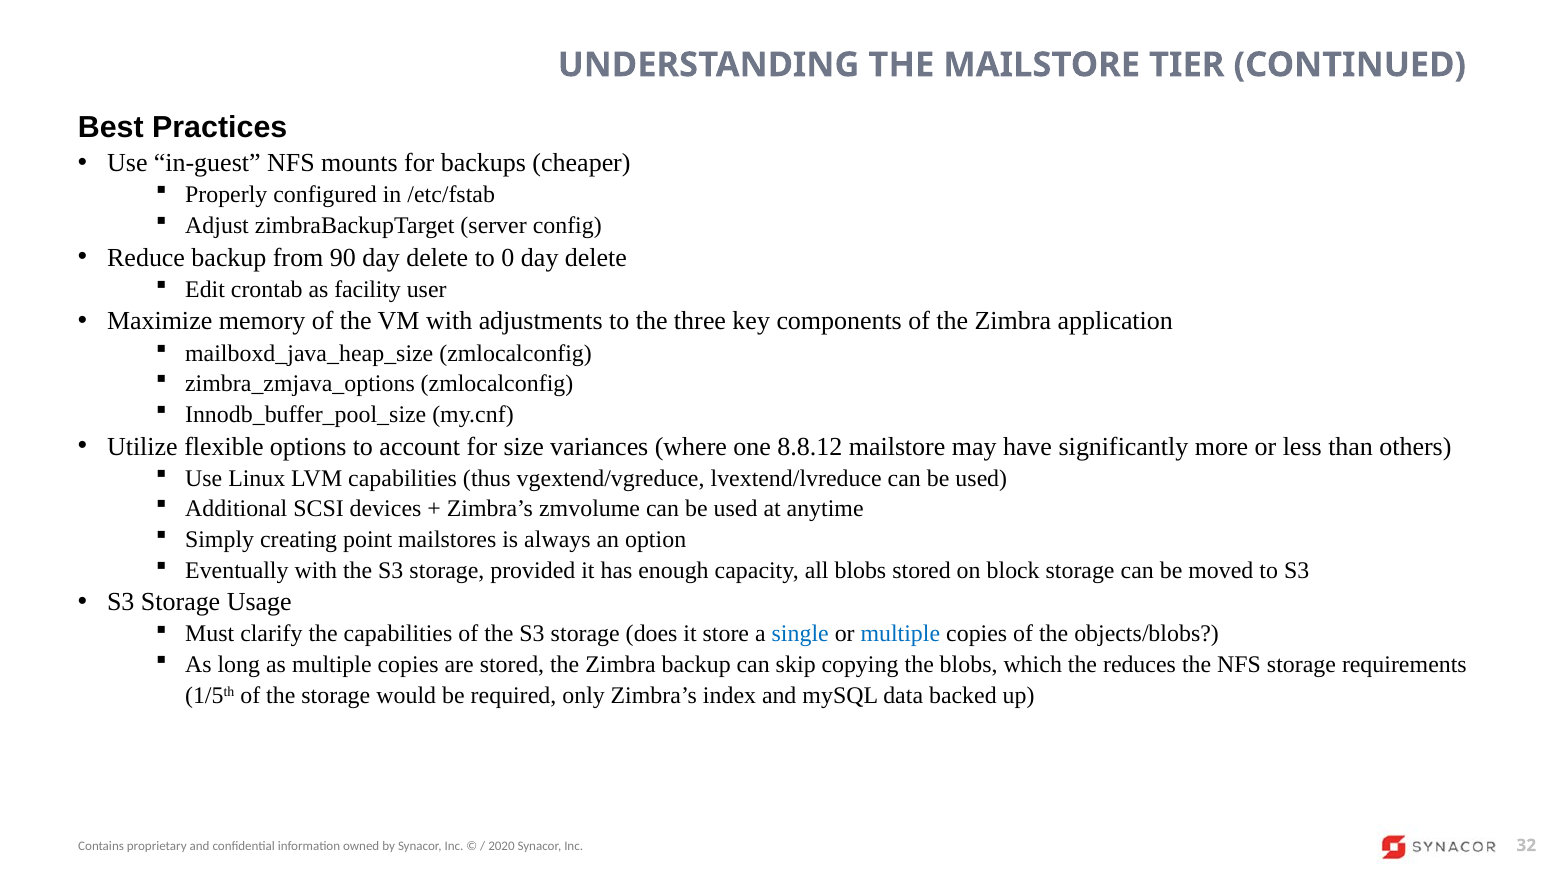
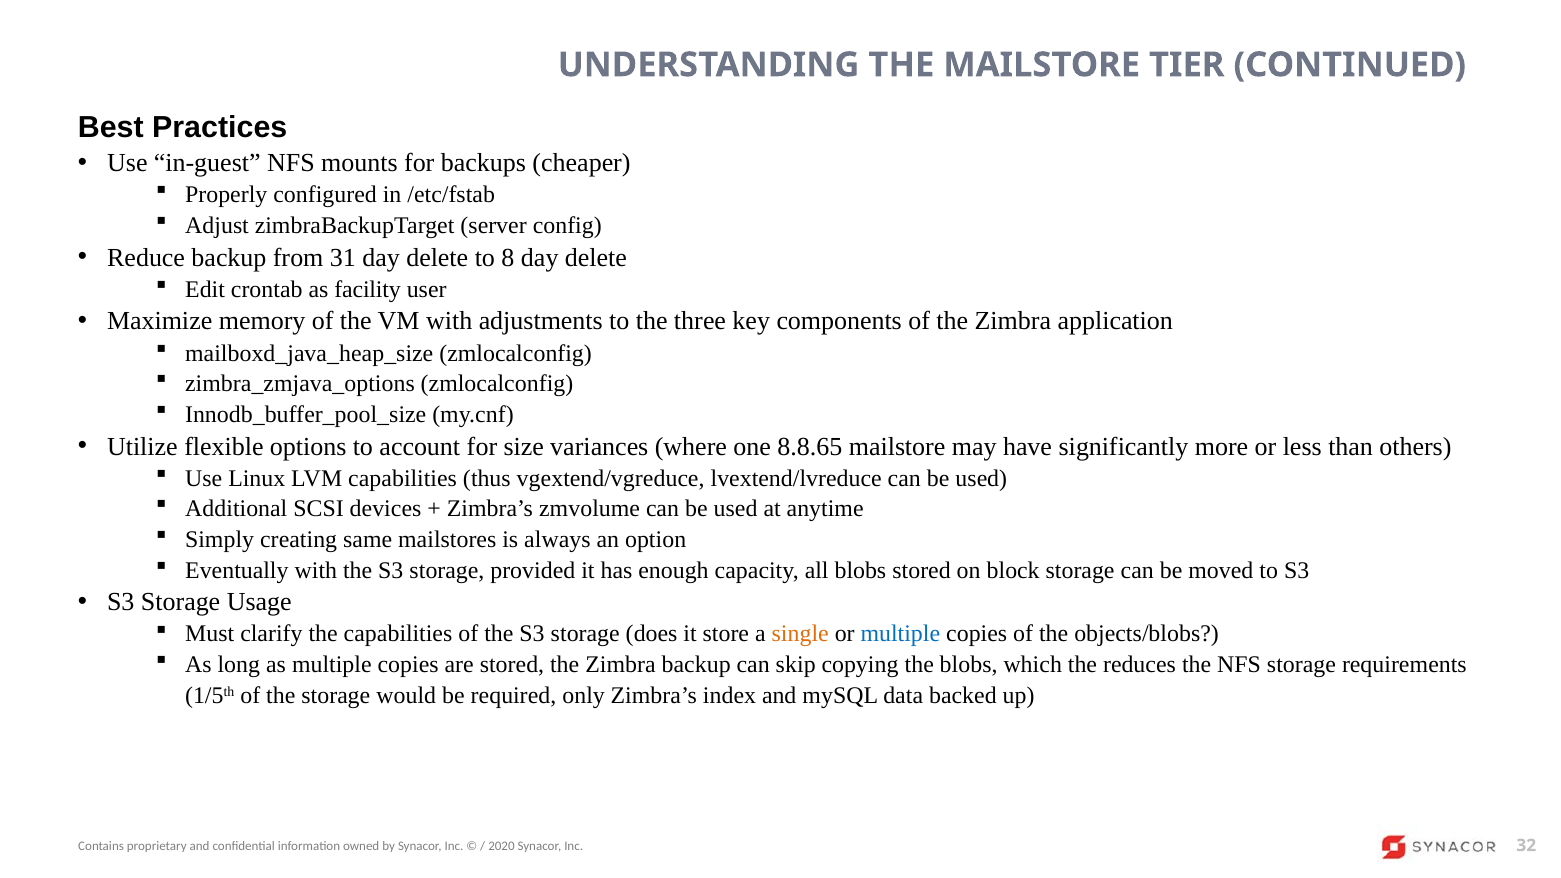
90: 90 -> 31 (343, 257)
0: 0 -> 8 (508, 257)
8.8.12: 8.8.12 -> 8.8.65 (810, 447)
point: point -> same (368, 540)
single colour: blue -> orange (800, 634)
